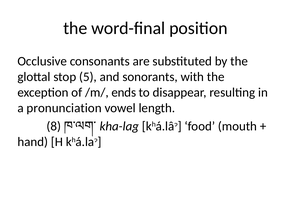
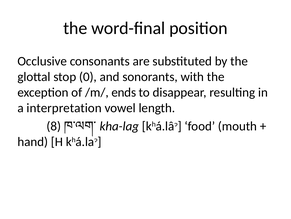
5: 5 -> 0 (88, 77)
pronunciation: pronunciation -> interpretation (64, 108)
